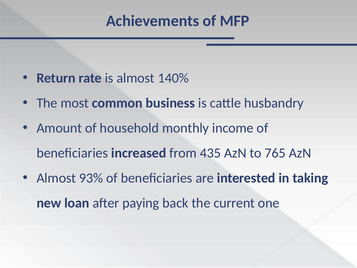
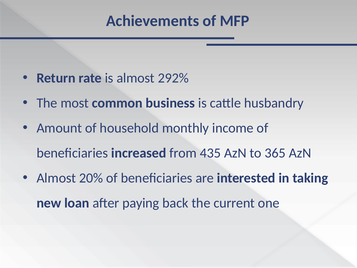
140%: 140% -> 292% (173, 78)
765: 765 -> 365 (275, 153)
93%: 93% -> 20% (91, 178)
